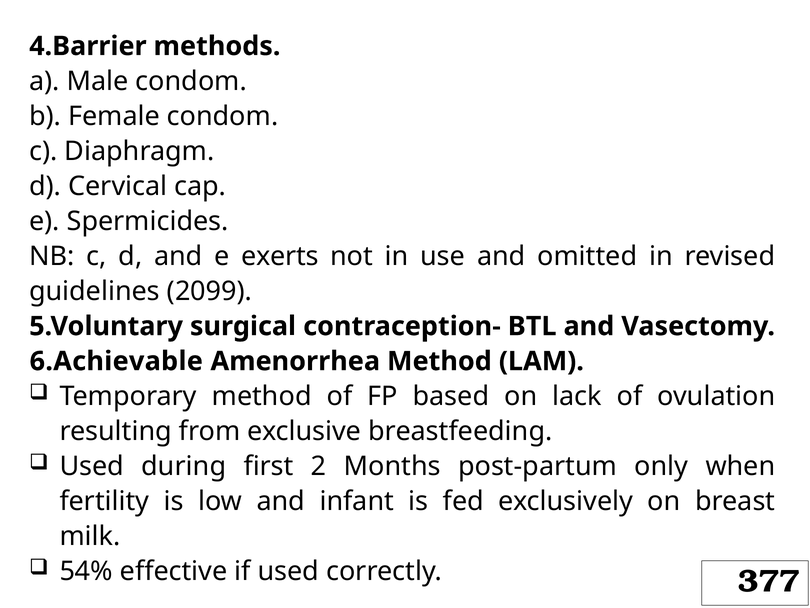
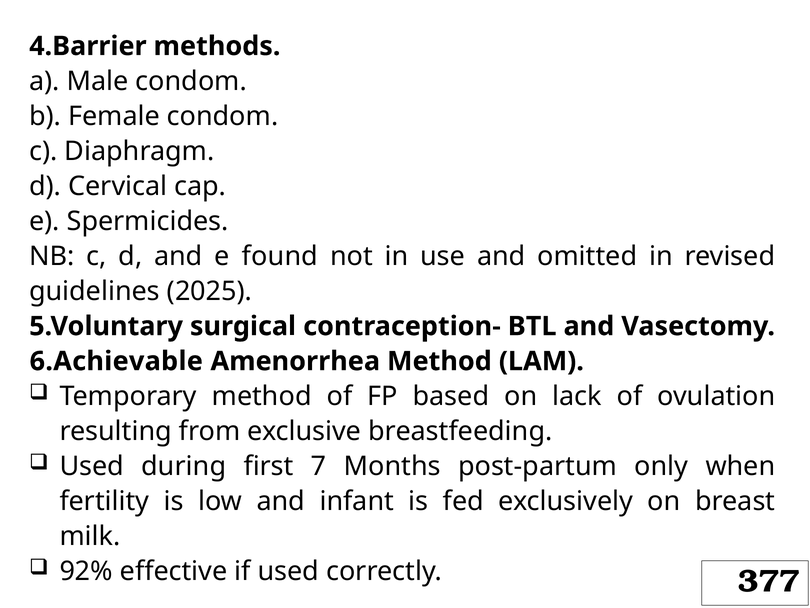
exerts: exerts -> found (280, 256)
2099: 2099 -> 2025 (210, 291)
2: 2 -> 7 (319, 466)
54%: 54% -> 92% (86, 571)
